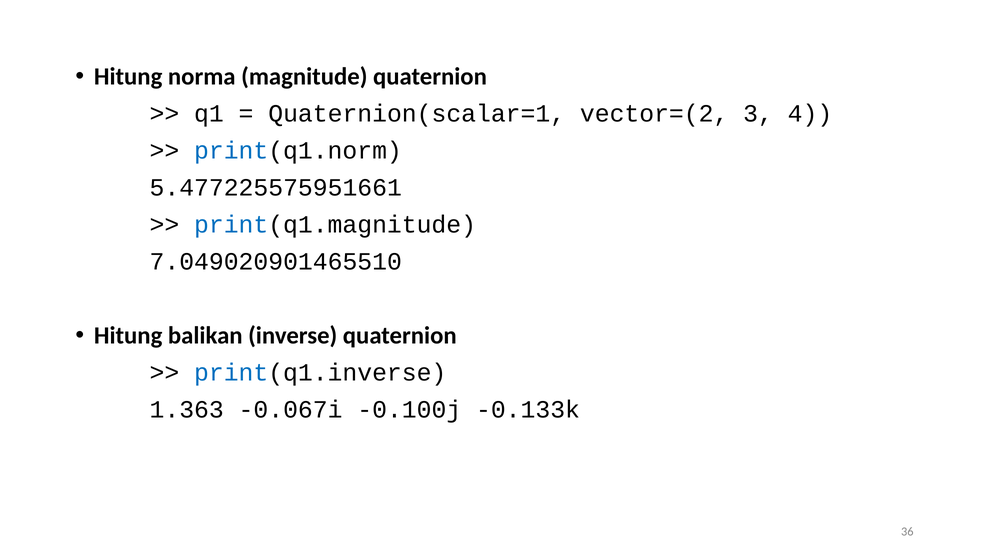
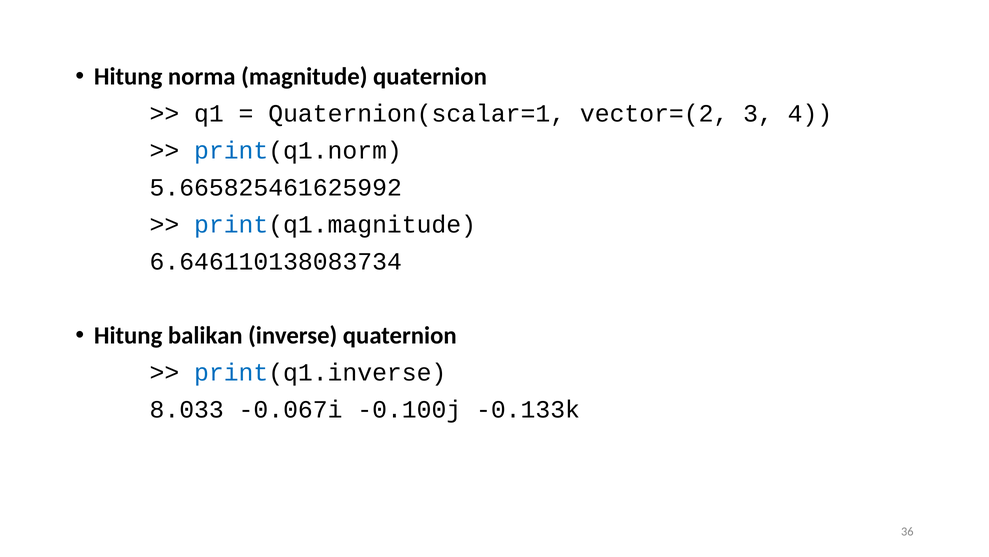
5.477225575951661: 5.477225575951661 -> 5.665825461625992 (276, 187)
7.049020901465510: 7.049020901465510 -> 6.646110138083734 (276, 261)
1.363: 1.363 -> 8.033 (187, 409)
